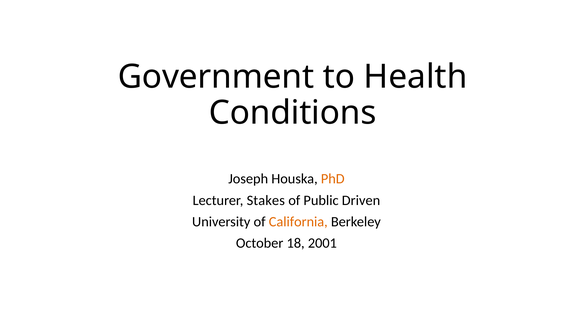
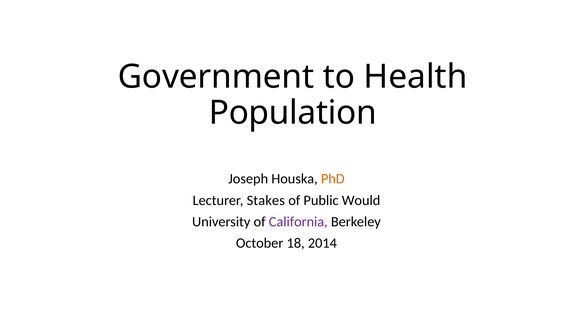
Conditions: Conditions -> Population (293, 113)
Driven: Driven -> Would (361, 201)
California colour: orange -> purple (298, 222)
2001: 2001 -> 2014 (322, 243)
